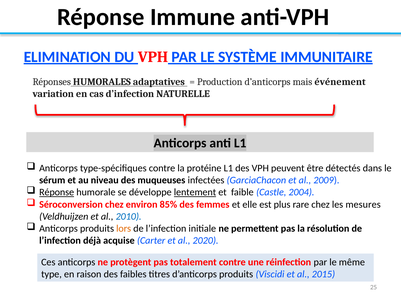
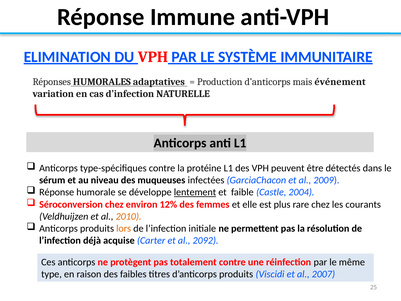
Réponse underline: present -> none (57, 192)
85%: 85% -> 12% (168, 204)
mesures: mesures -> courants (363, 204)
2010 colour: blue -> orange (129, 216)
2020: 2020 -> 2092 (206, 240)
2015: 2015 -> 2007 (323, 274)
